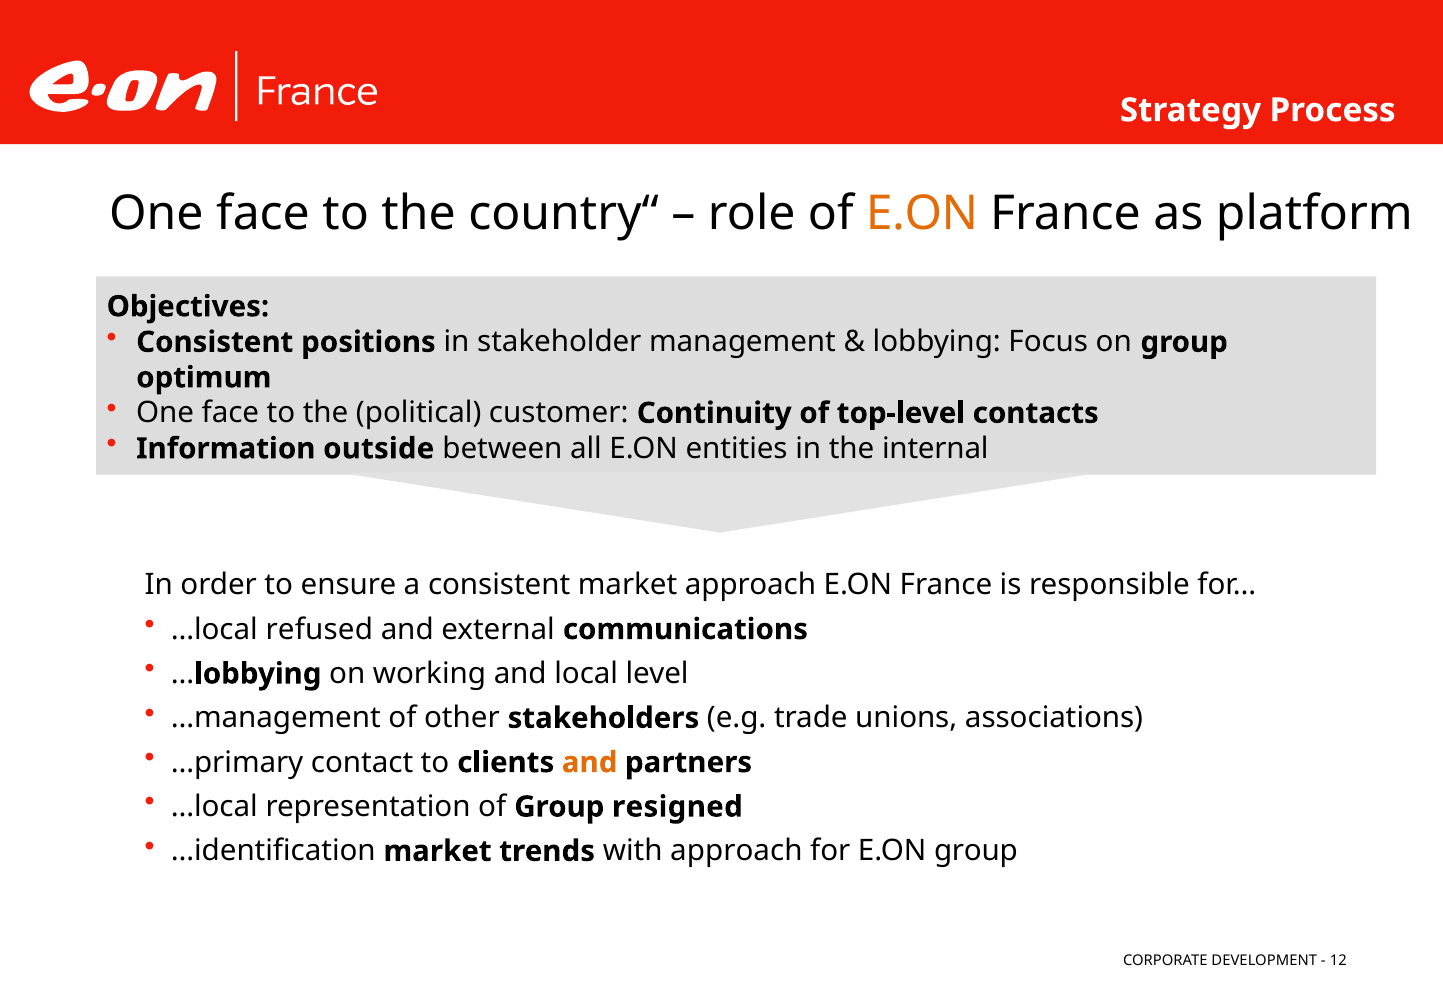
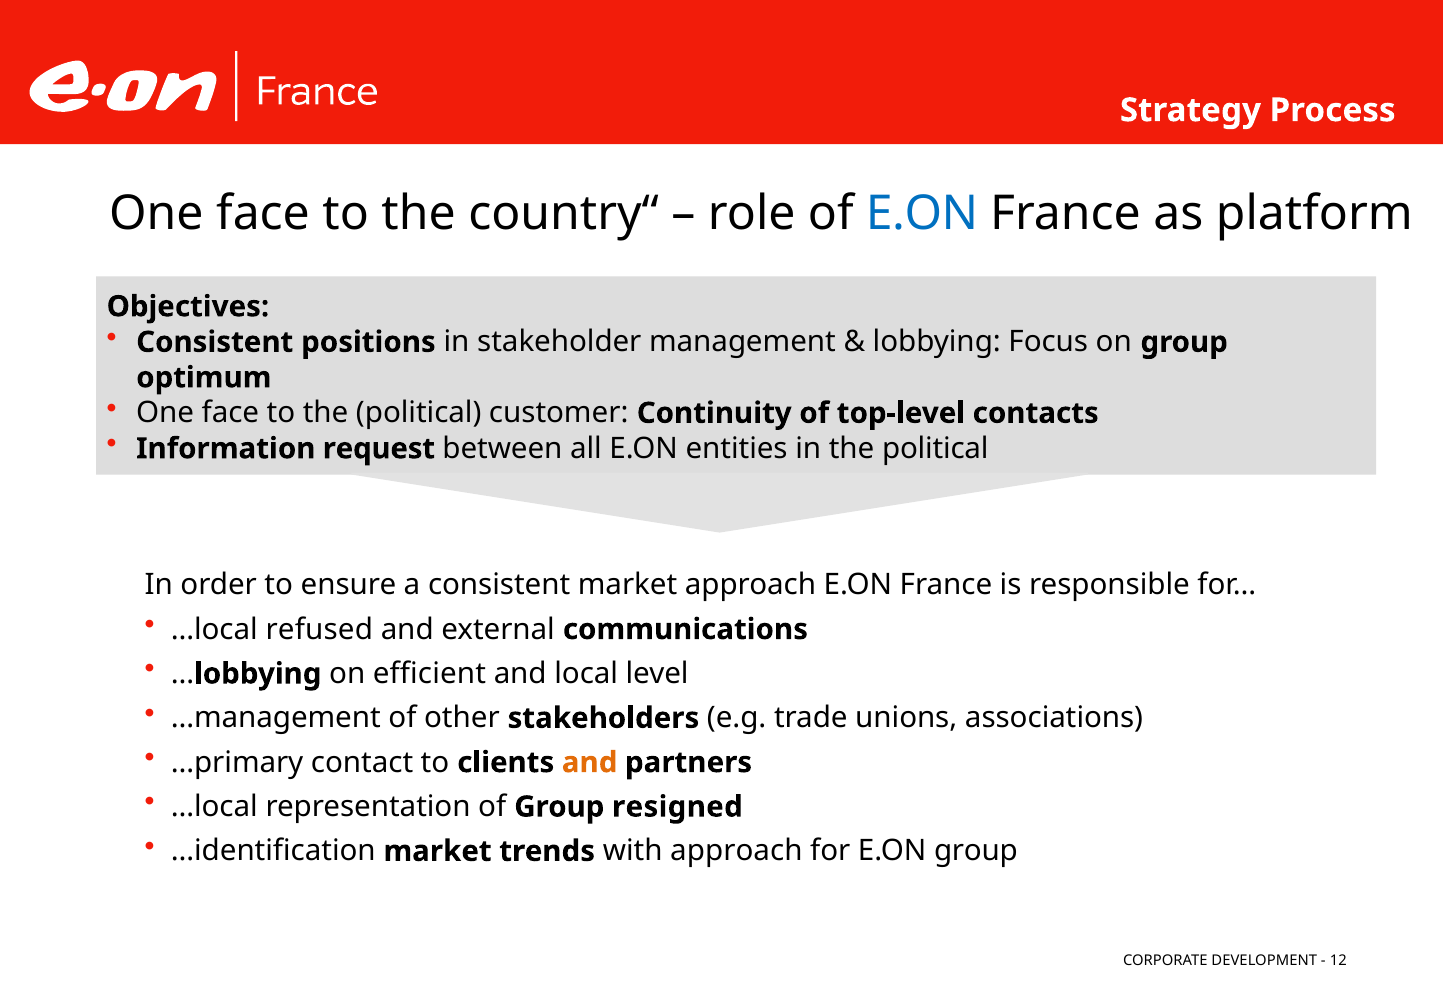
E.ON colour: orange -> blue (922, 213)
outside: outside -> request (379, 449)
in the internal: internal -> political (935, 449)
working: working -> efficient (429, 674)
